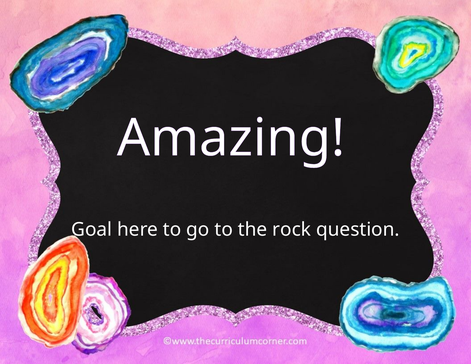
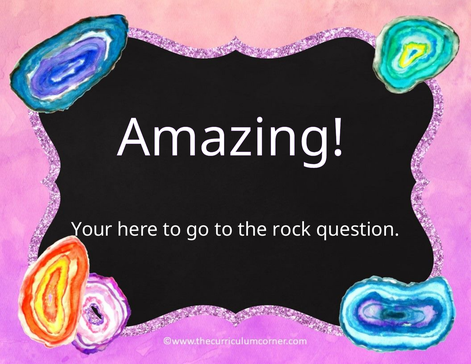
Goal: Goal -> Your (92, 229)
